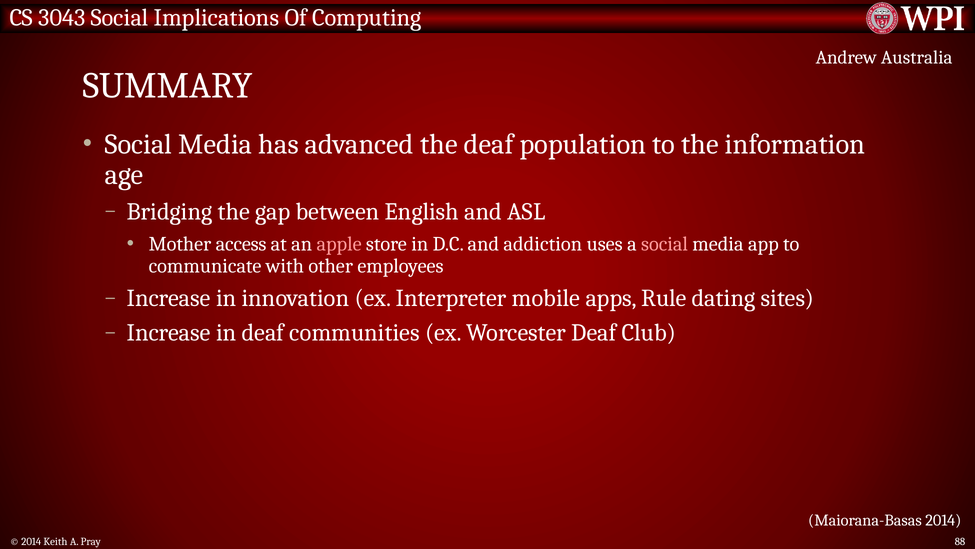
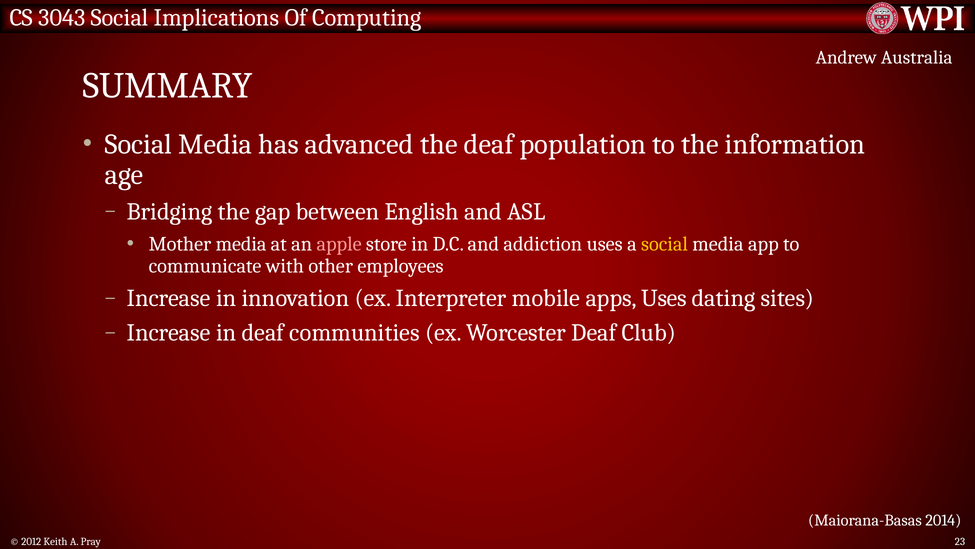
Mother access: access -> media (241, 244)
social colour: pink -> yellow (665, 244)
apps Rule: Rule -> Uses (664, 298)
2014: 2014 -> 2012 (31, 541)
88: 88 -> 23 (960, 541)
